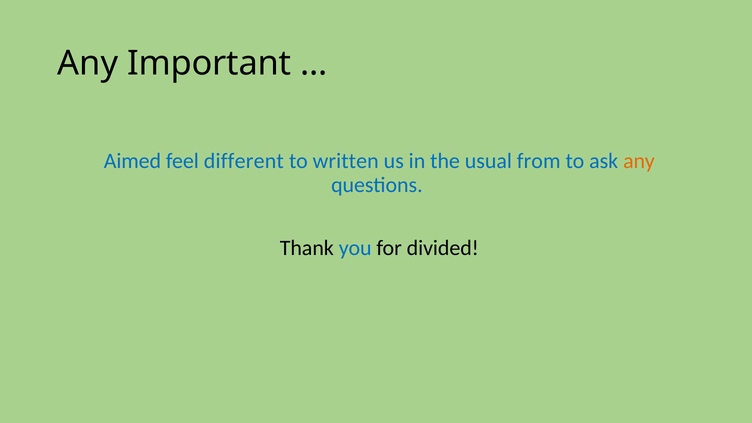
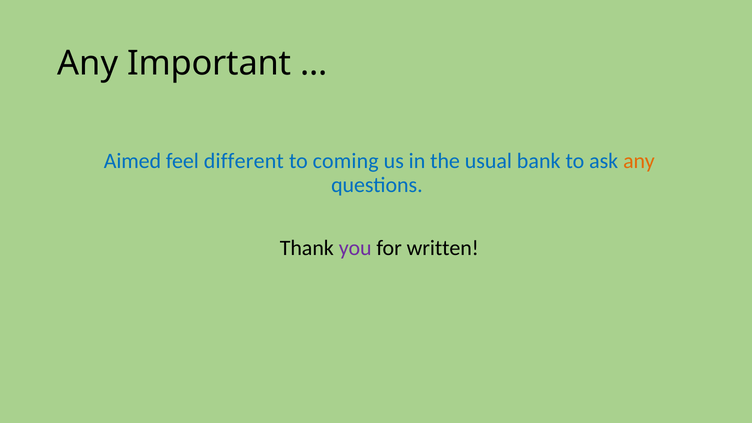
written: written -> coming (346, 161)
from: from -> bank (539, 161)
you colour: blue -> purple (355, 248)
divided: divided -> written (443, 248)
